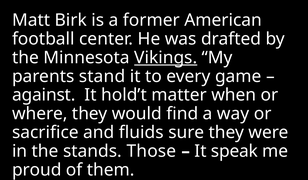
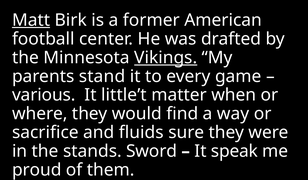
Matt underline: none -> present (31, 20)
against: against -> various (44, 95)
hold’t: hold’t -> little’t (124, 95)
Those: Those -> Sword (152, 152)
